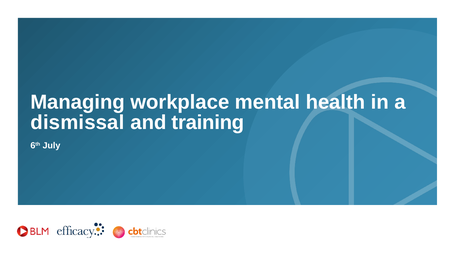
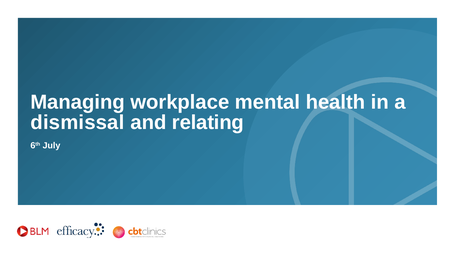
training: training -> relating (208, 122)
